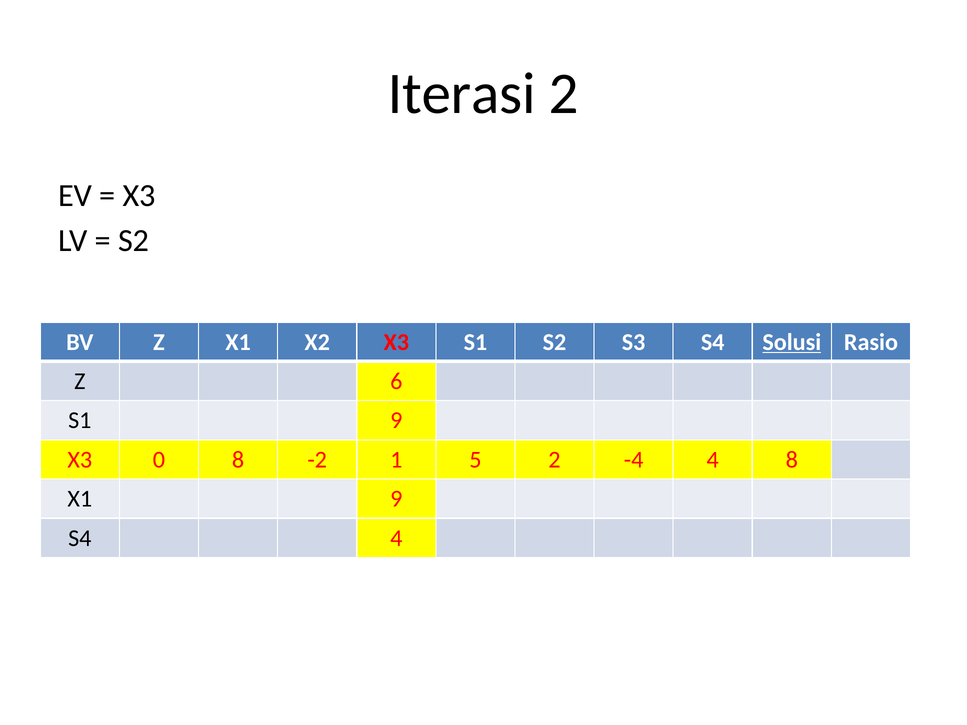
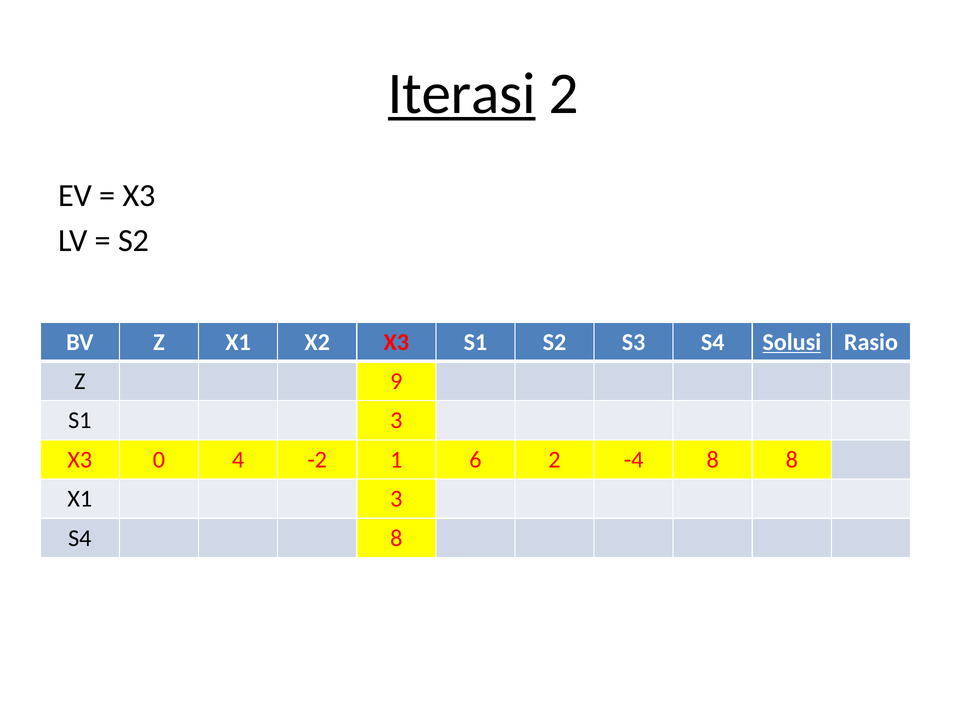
Iterasi underline: none -> present (462, 94)
6: 6 -> 9 (396, 381)
S1 9: 9 -> 3 (396, 421)
0 8: 8 -> 4 (238, 460)
5: 5 -> 6 (475, 460)
-4 4: 4 -> 8 (713, 460)
X1 9: 9 -> 3 (396, 499)
S4 4: 4 -> 8 (396, 538)
